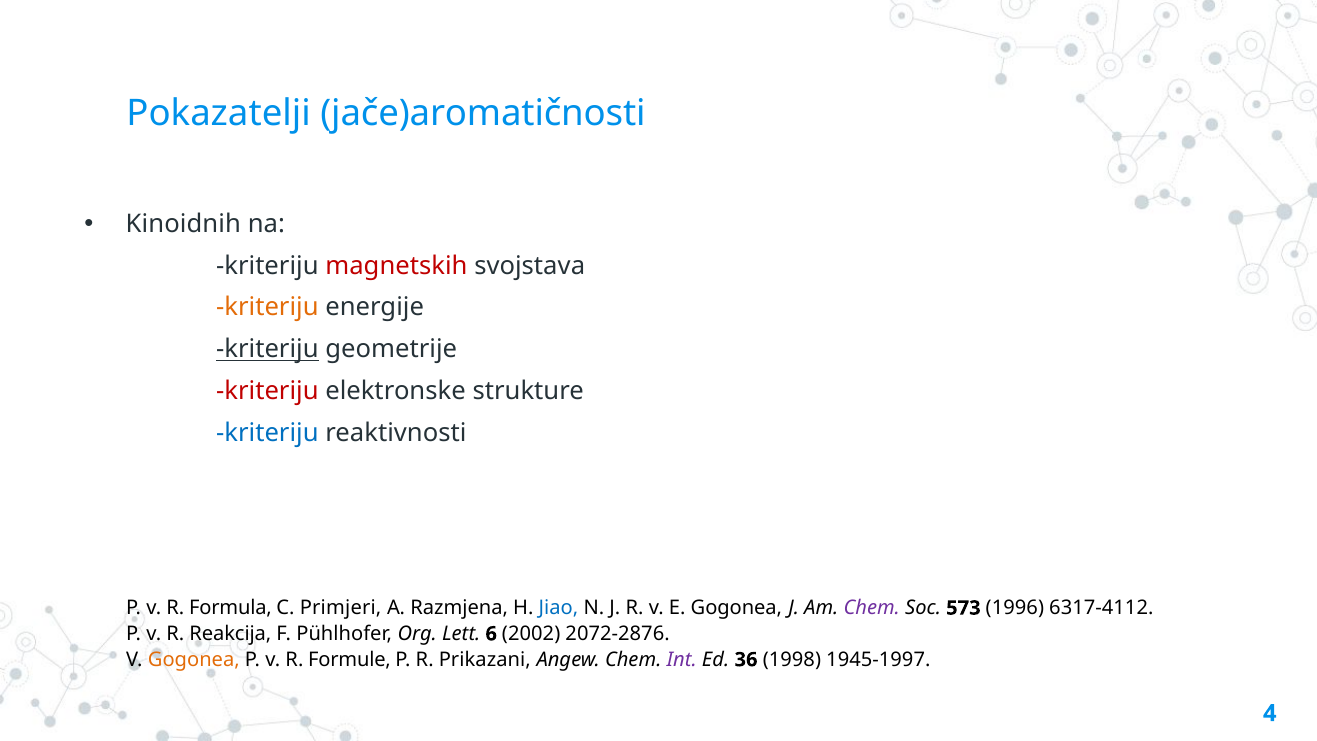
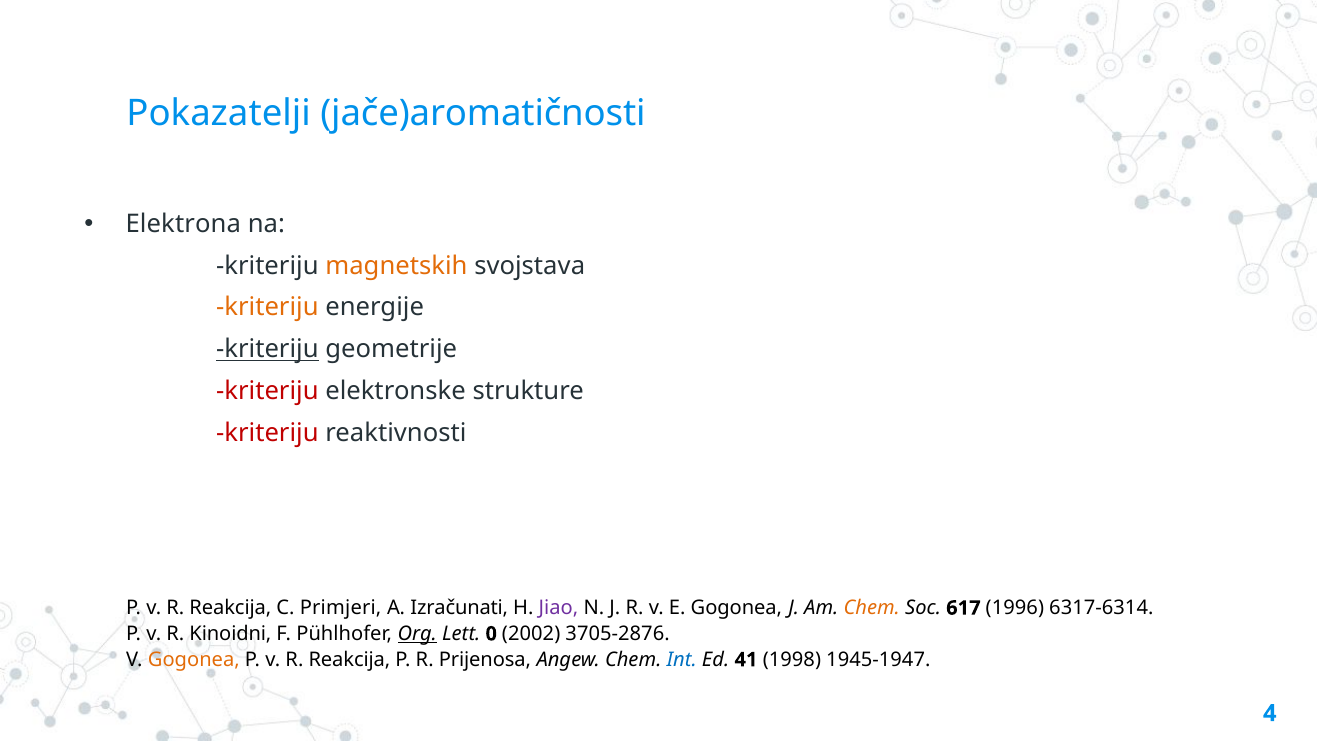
Kinoidnih: Kinoidnih -> Elektrona (183, 224)
magnetskih colour: red -> orange (396, 266)
kriteriju colour: blue -> red (267, 433)
Formula: Formula -> Reakcija (230, 608)
Razmjena: Razmjena -> Izračunati (459, 608)
Jiao colour: blue -> purple (558, 608)
Chem colour: purple -> orange (872, 608)
573: 573 -> 617 (963, 608)
6317-4112: 6317-4112 -> 6317-6314 (1101, 608)
Reakcija: Reakcija -> Kinoidni (230, 634)
Org underline: none -> present (417, 634)
6: 6 -> 0 (491, 634)
2072-2876: 2072-2876 -> 3705-2876 (618, 634)
Formule: Formule -> Reakcija (349, 660)
Prikazani: Prikazani -> Prijenosa (485, 660)
Int colour: purple -> blue (682, 660)
36: 36 -> 41 (746, 660)
1945-1997: 1945-1997 -> 1945-1947 (878, 660)
